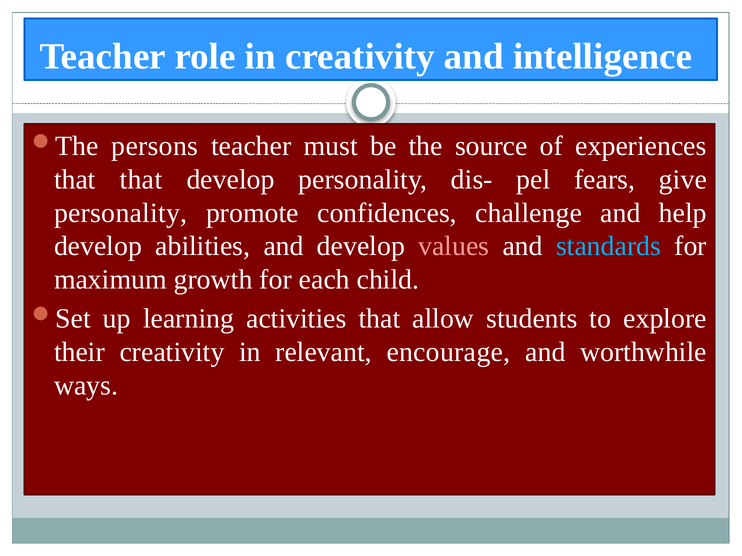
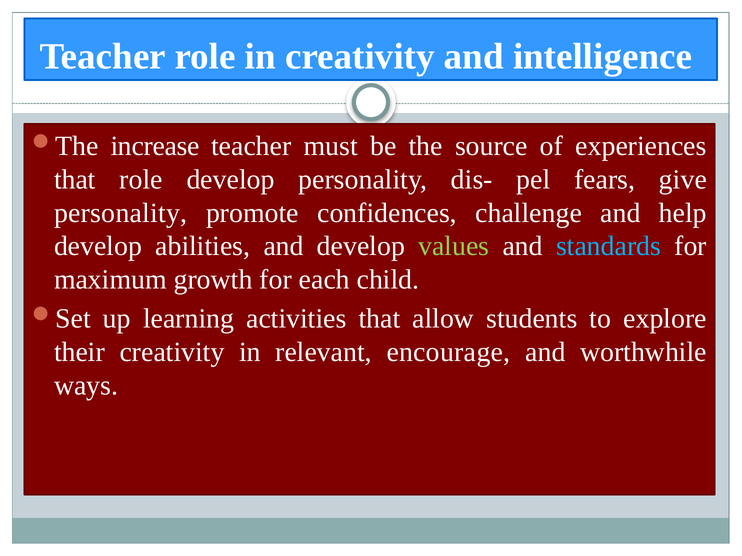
persons: persons -> increase (155, 146)
that that: that -> role (141, 180)
values colour: pink -> light green (454, 246)
